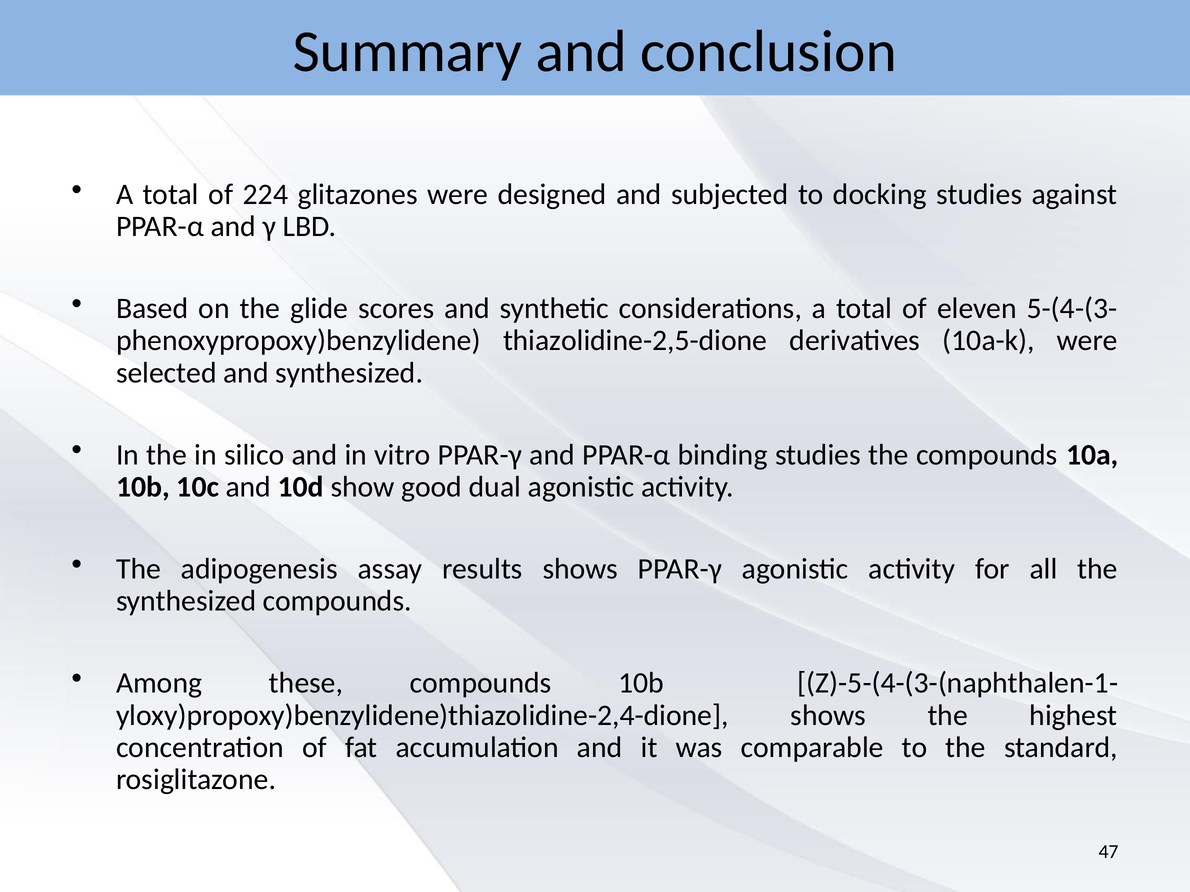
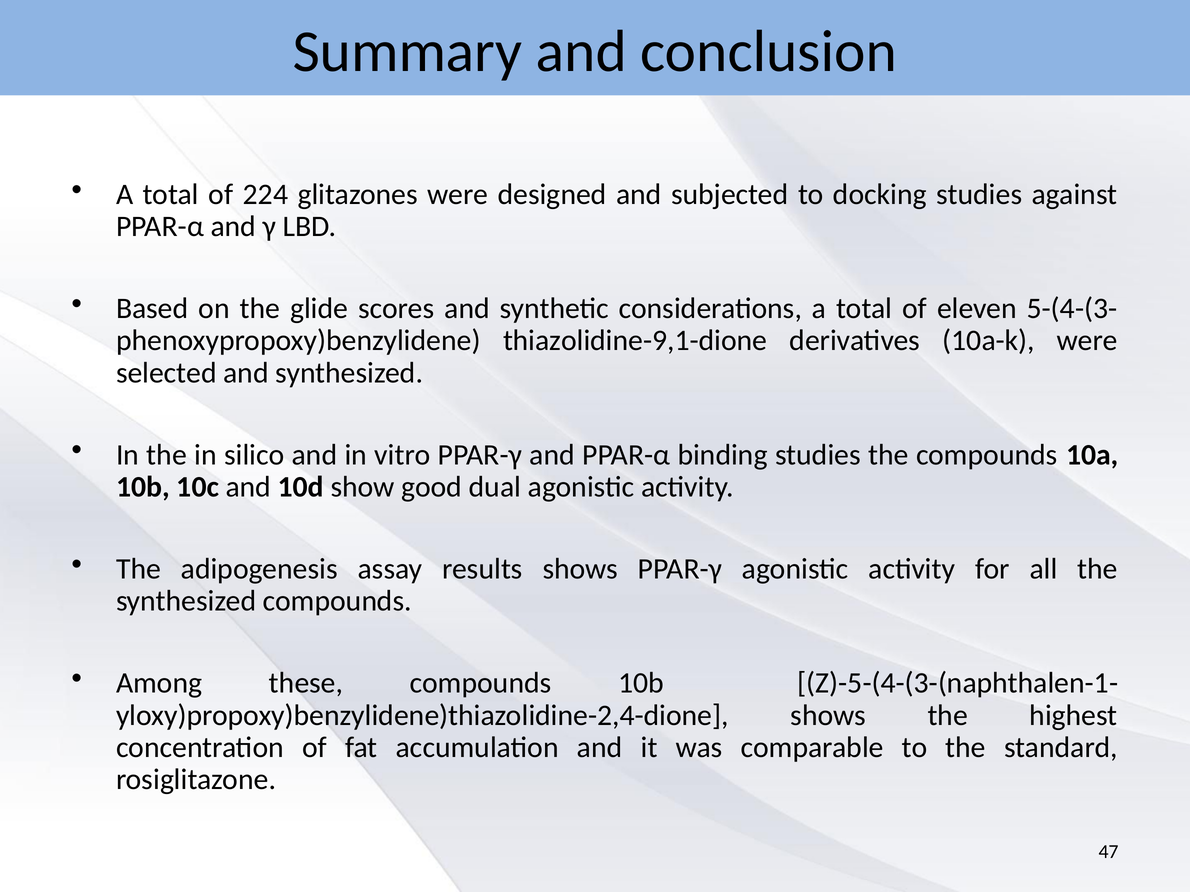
thiazolidine-2,5-dione: thiazolidine-2,5-dione -> thiazolidine-9,1-dione (635, 341)
